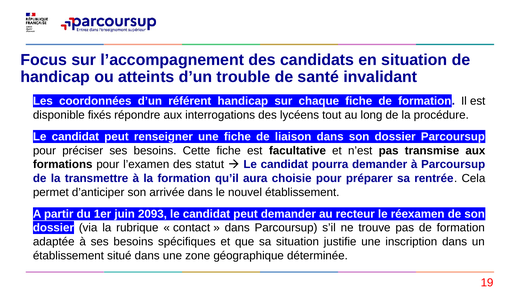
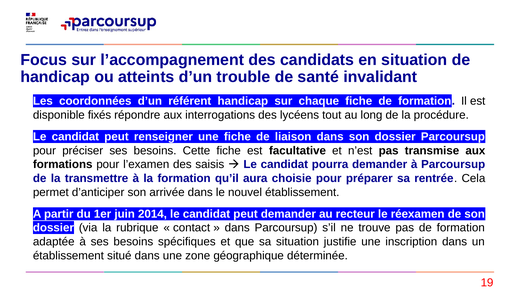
statut: statut -> saisis (210, 164)
2093: 2093 -> 2014 (152, 214)
